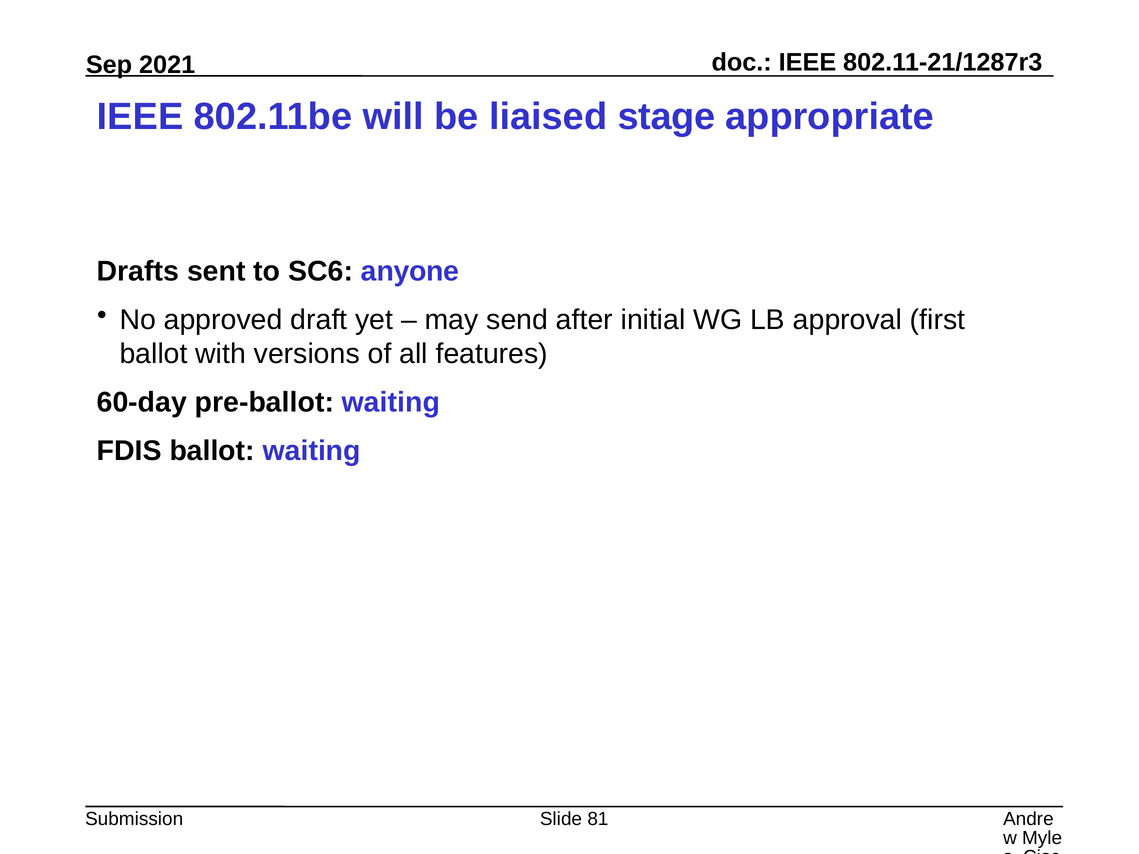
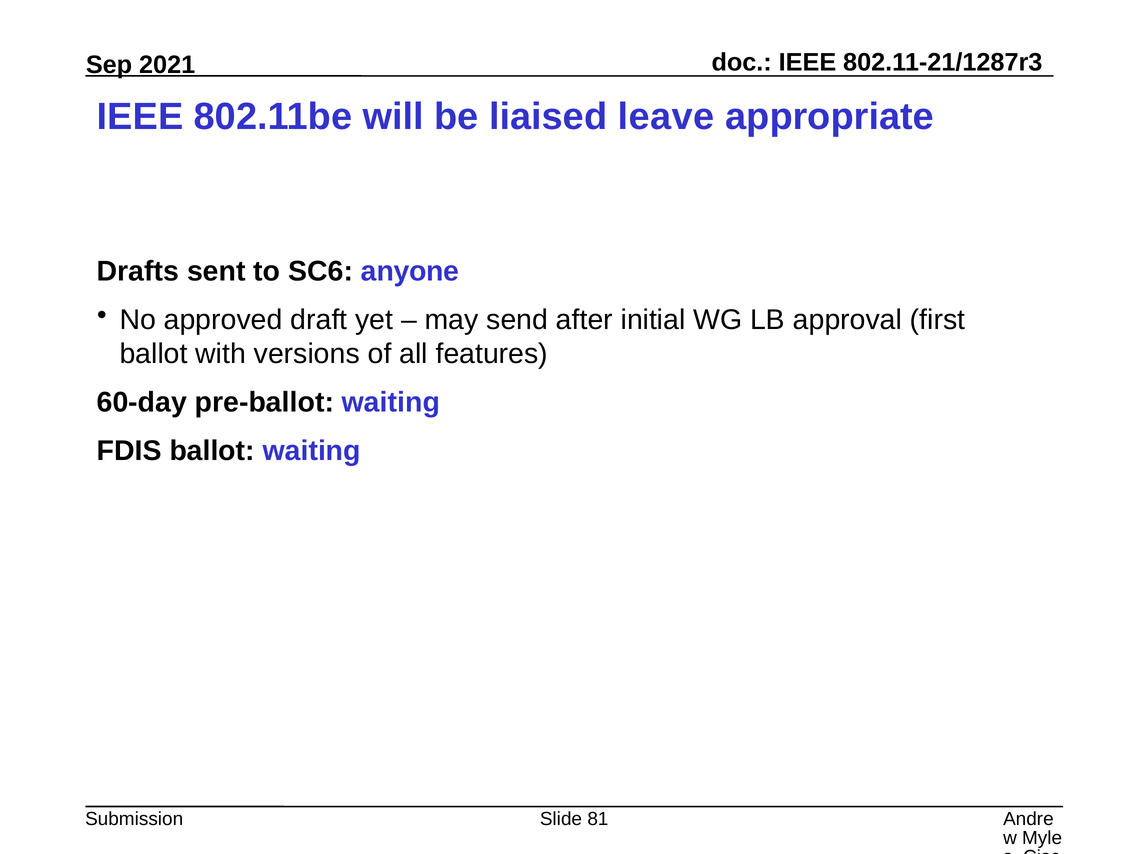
stage: stage -> leave (666, 117)
